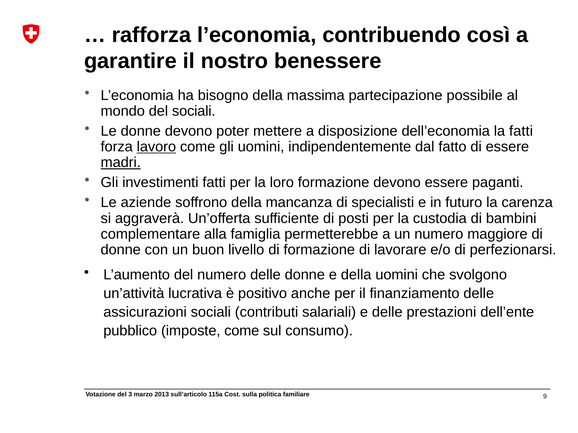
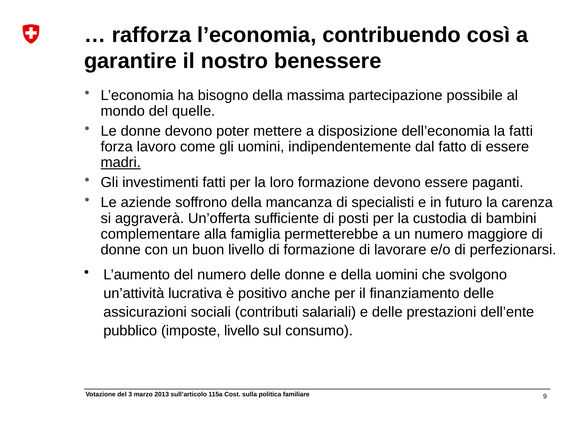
del sociali: sociali -> quelle (194, 111)
lavoro underline: present -> none (156, 147)
imposte come: come -> livello (242, 331)
